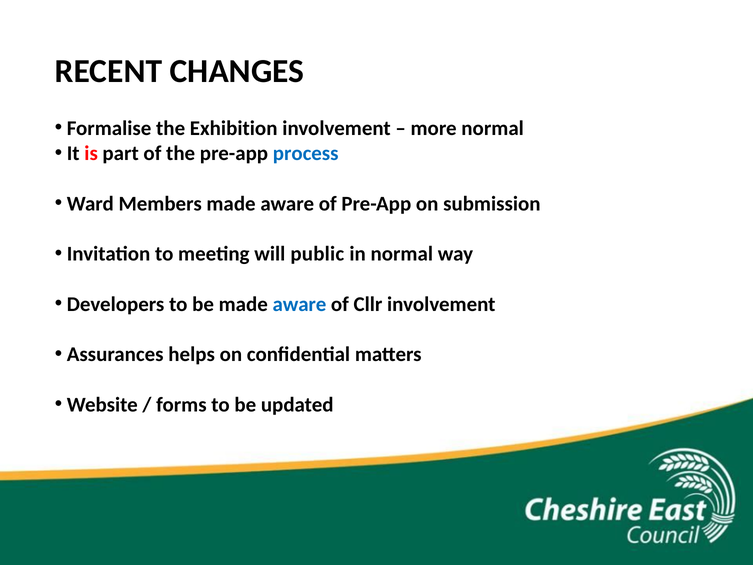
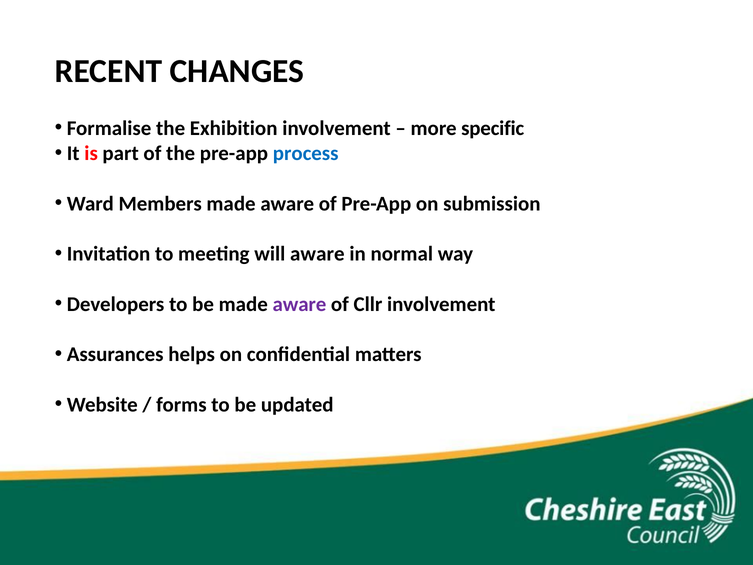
more normal: normal -> specific (493, 128)
will public: public -> aware (317, 254)
aware colour: blue -> purple (299, 304)
